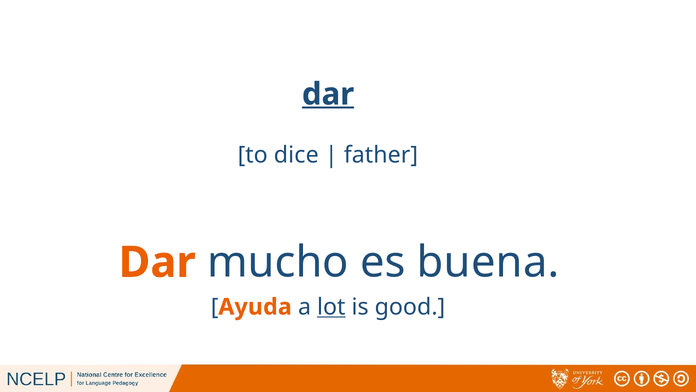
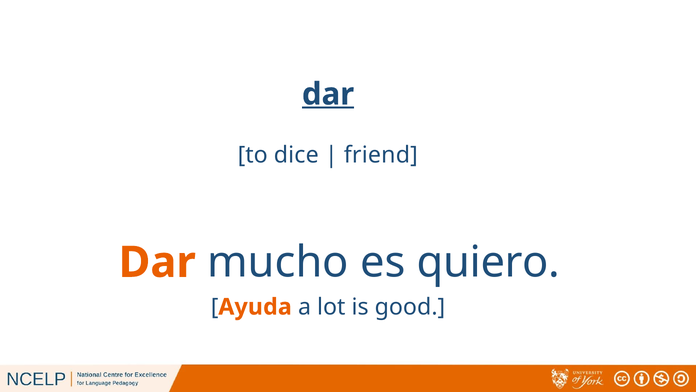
father: father -> friend (381, 155)
buena: buena -> quiero (488, 262)
lot underline: present -> none (331, 307)
